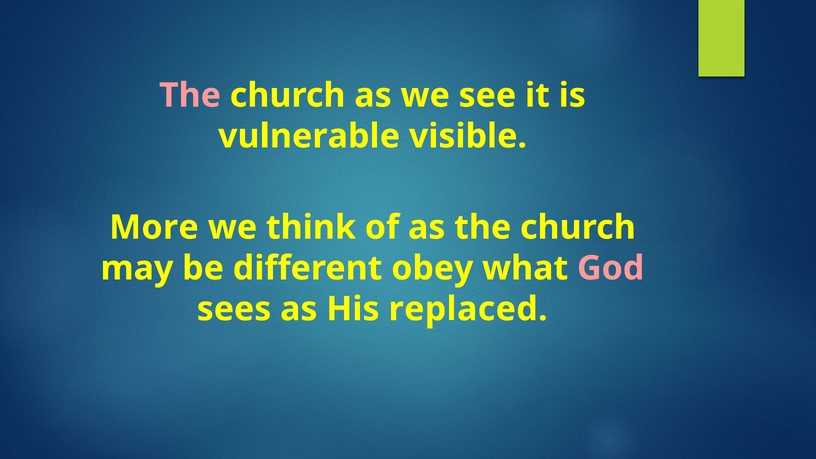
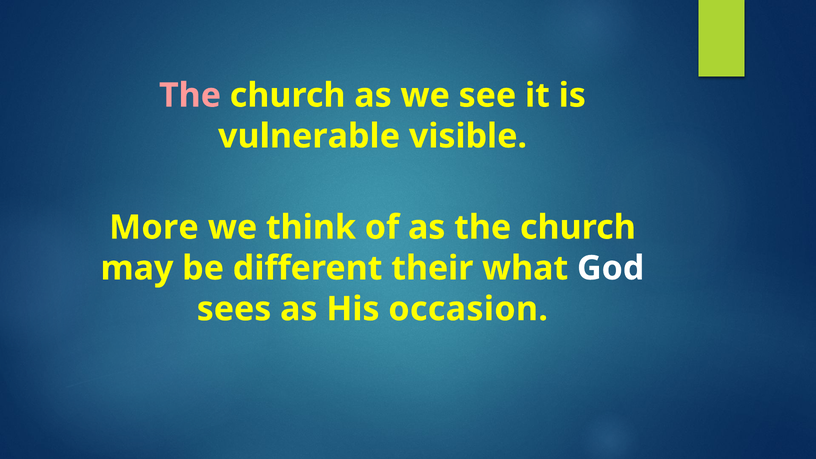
obey: obey -> their (432, 268)
God colour: pink -> white (611, 268)
replaced: replaced -> occasion (468, 309)
